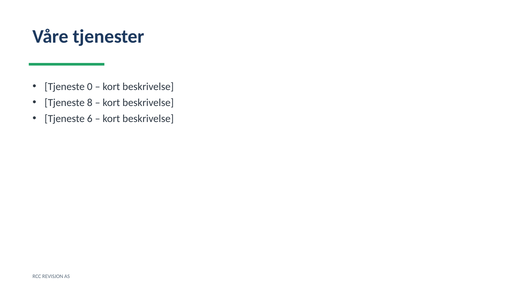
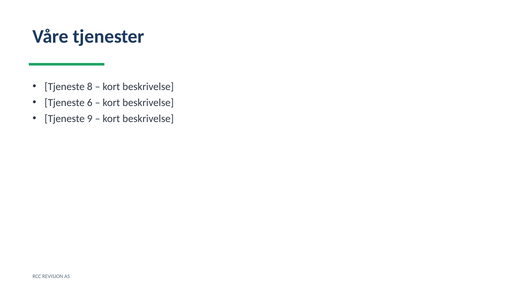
0: 0 -> 8 (90, 87)
8: 8 -> 6 (90, 103)
6: 6 -> 9 (90, 119)
